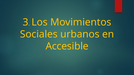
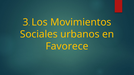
Accesible: Accesible -> Favorece (67, 46)
